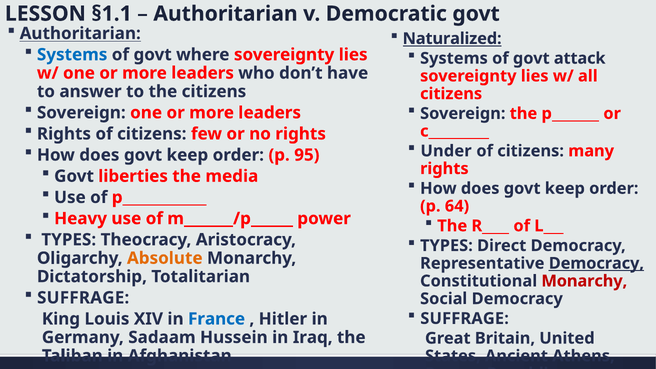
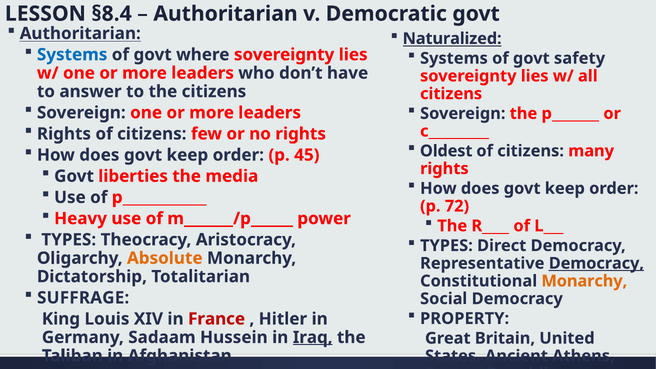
§1.1: §1.1 -> §8.4 (112, 14)
attack: attack -> safety (580, 58)
Under: Under -> Oldest (446, 151)
95: 95 -> 45 (307, 155)
64: 64 -> 72 (457, 206)
Monarchy colour: red -> orange (584, 281)
SUFFRAGE: SUFFRAGE -> PROPERTY (465, 318)
France colour: blue -> red (217, 319)
Iraq underline: none -> present (313, 337)
